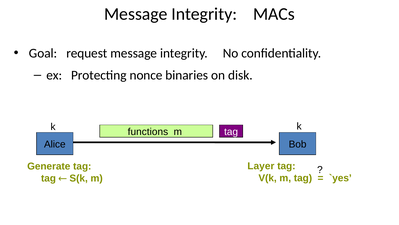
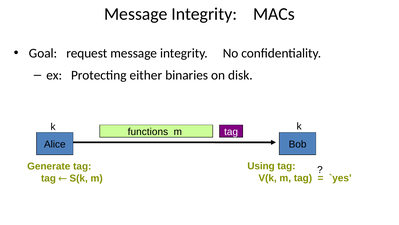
nonce: nonce -> either (146, 75)
Layer: Layer -> Using (261, 166)
